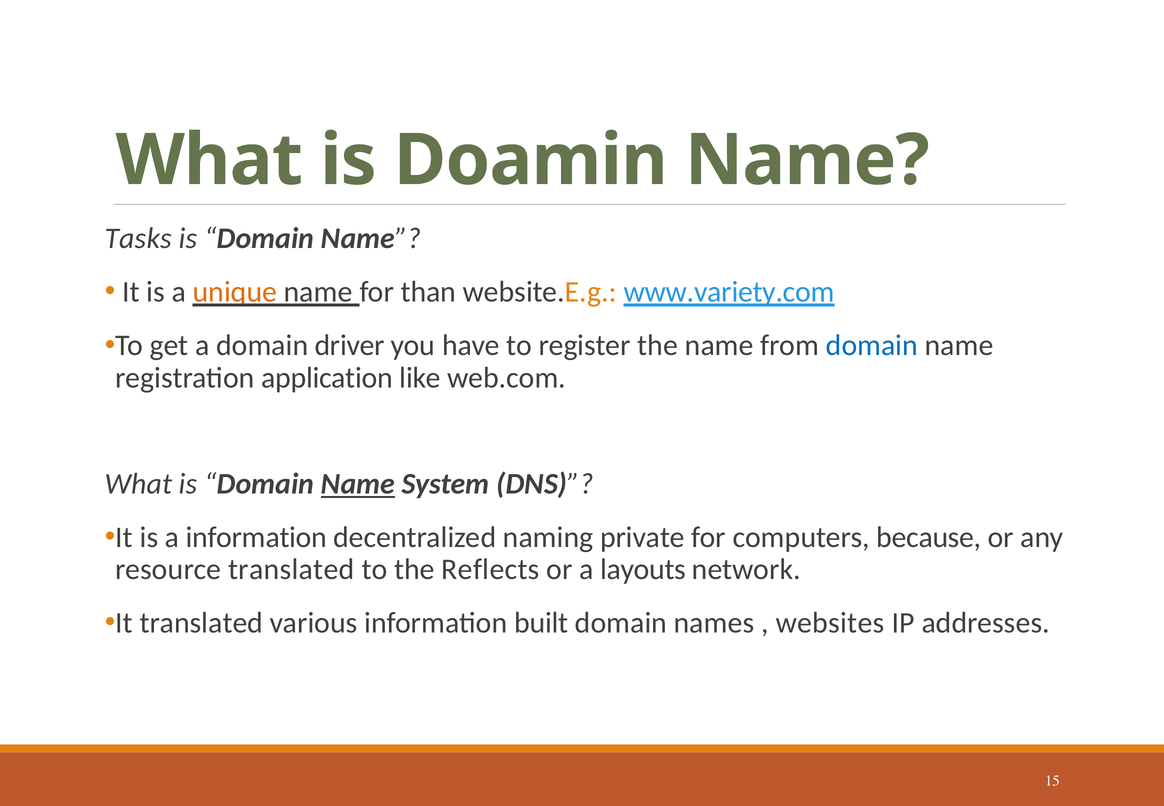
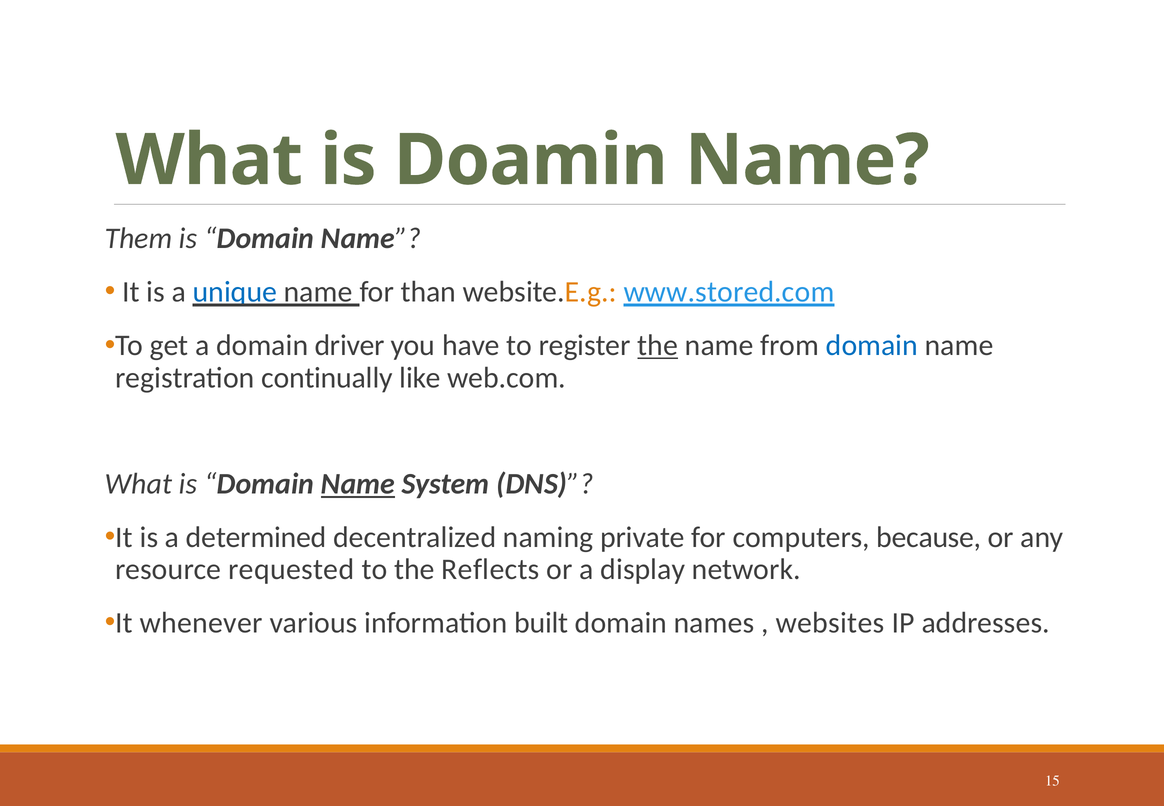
Tasks: Tasks -> Them (139, 238)
unique colour: orange -> blue (235, 292)
www.variety.com: www.variety.com -> www.stored.com (729, 292)
the underline: none -> present (658, 345)
application: application -> continually (327, 378)
a information: information -> determined (256, 537)
resource translated: translated -> requested (291, 569)
layouts: layouts -> display (643, 569)
It translated: translated -> whenever (201, 623)
